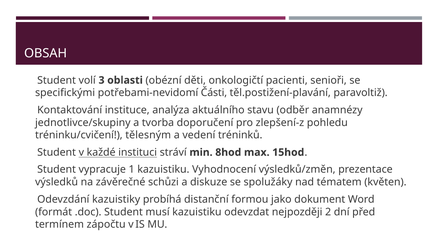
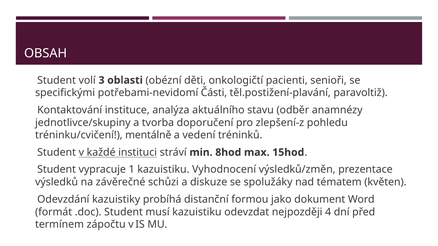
tělesným: tělesným -> mentálně (148, 135)
2: 2 -> 4 (328, 212)
